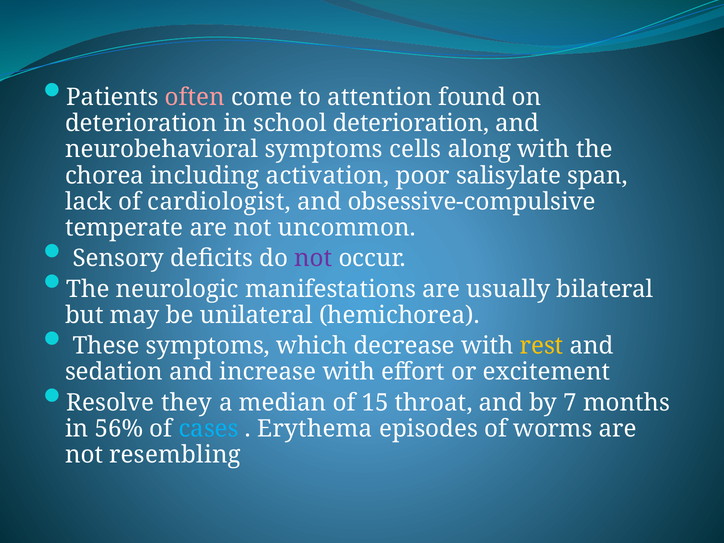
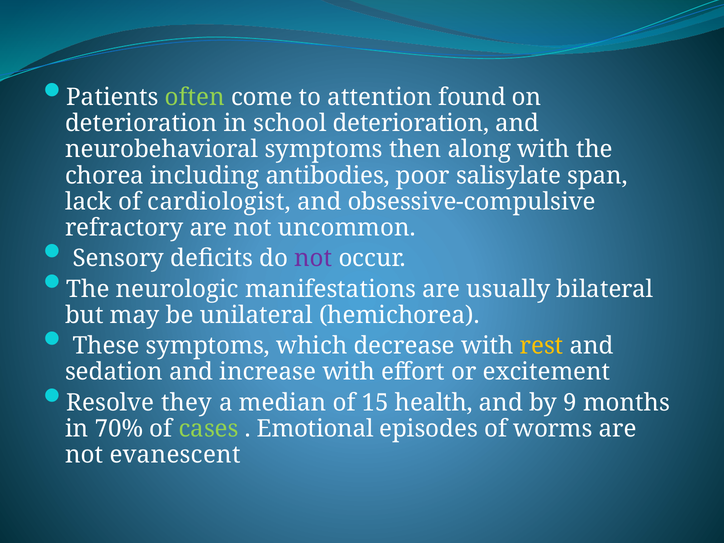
often colour: pink -> light green (195, 97)
cells: cells -> then (415, 149)
activation: activation -> antibodies (328, 176)
temperate: temperate -> refractory (124, 228)
throat: throat -> health (434, 403)
7: 7 -> 9 (570, 403)
56%: 56% -> 70% (119, 429)
cases colour: light blue -> light green (209, 429)
Erythema: Erythema -> Emotional (315, 429)
resembling: resembling -> evanescent (175, 455)
